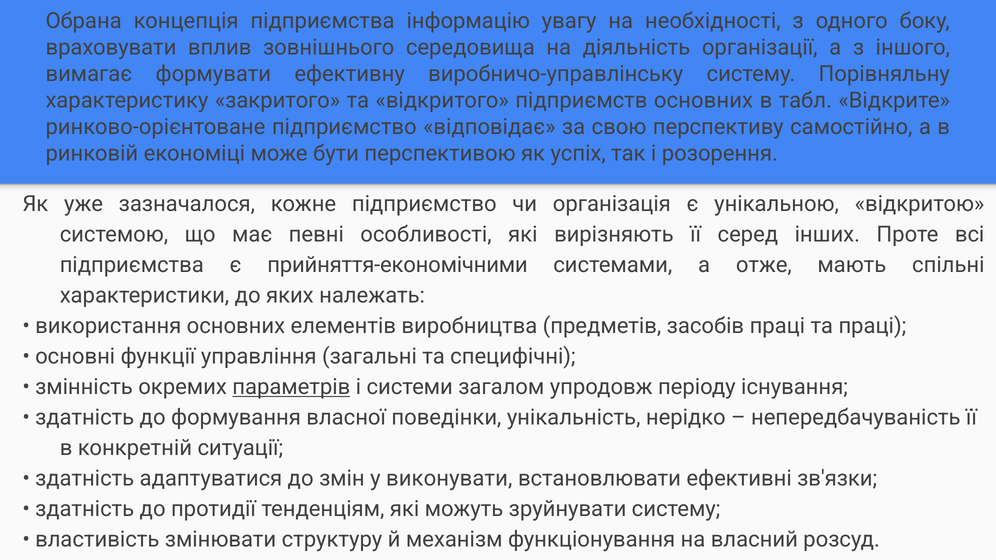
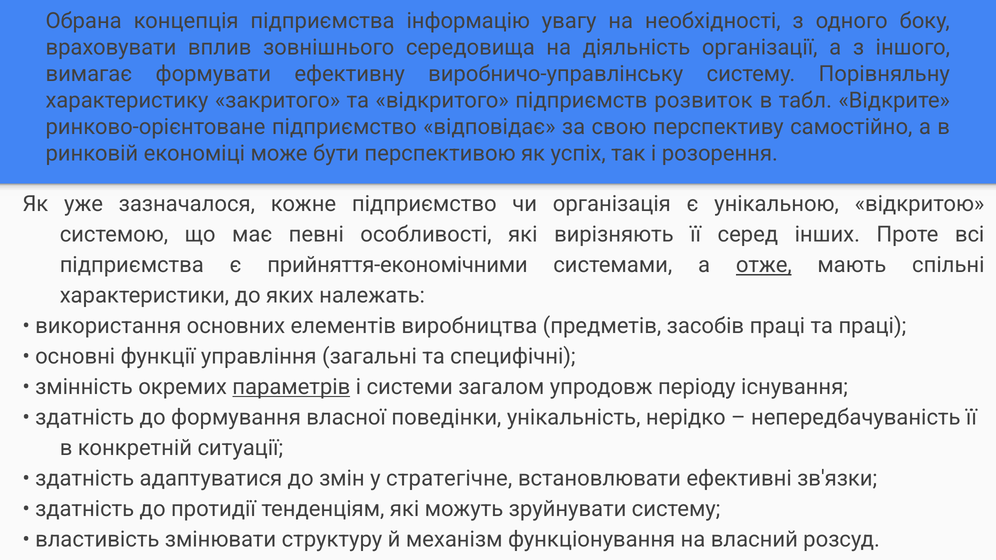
підприємств основних: основних -> розвиток (703, 100)
отже underline: none -> present (764, 265)
виконувати: виконувати -> стратегічне (449, 479)
